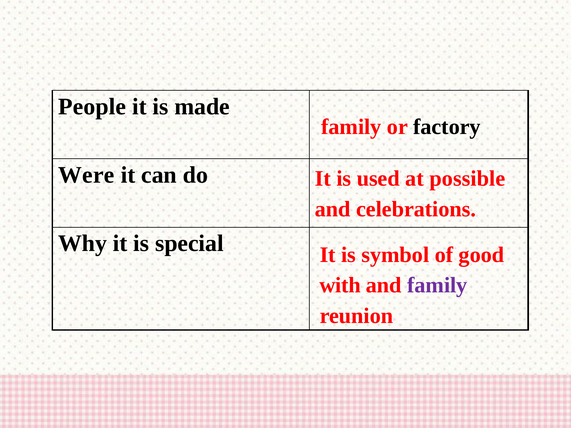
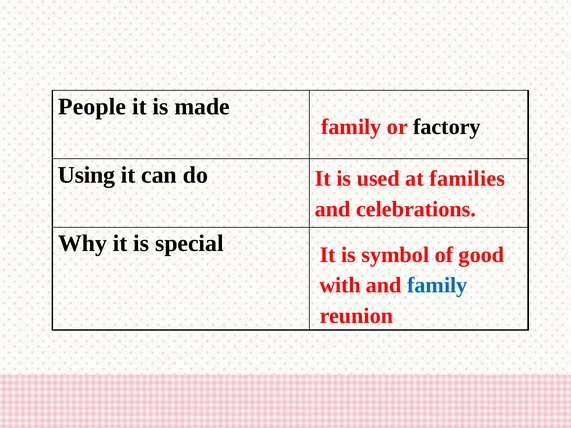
Were: Were -> Using (87, 175)
possible: possible -> families (467, 179)
family colour: purple -> blue (437, 285)
